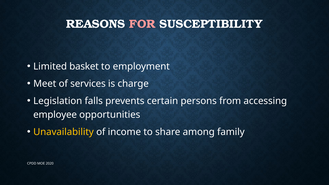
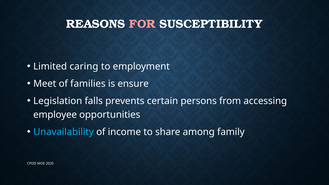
basket: basket -> caring (84, 66)
services: services -> families (88, 84)
charge: charge -> ensure (133, 84)
Unavailability colour: yellow -> light blue (64, 132)
